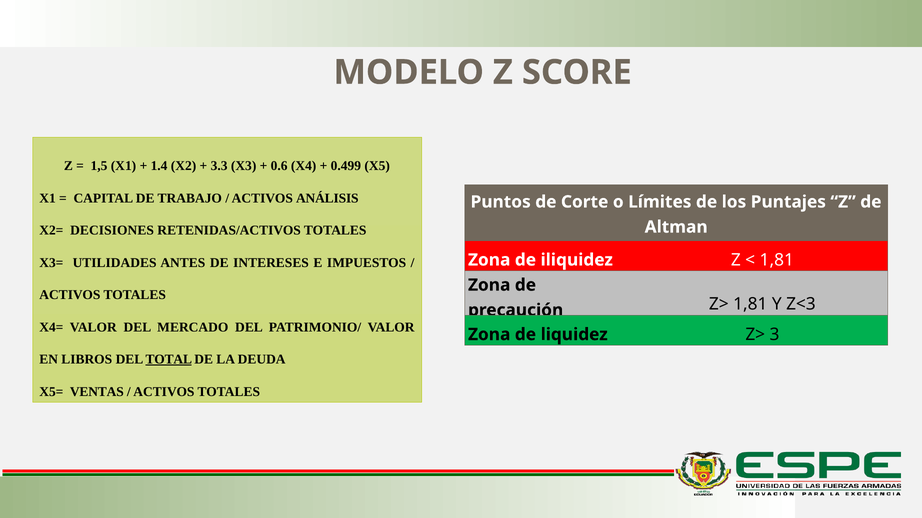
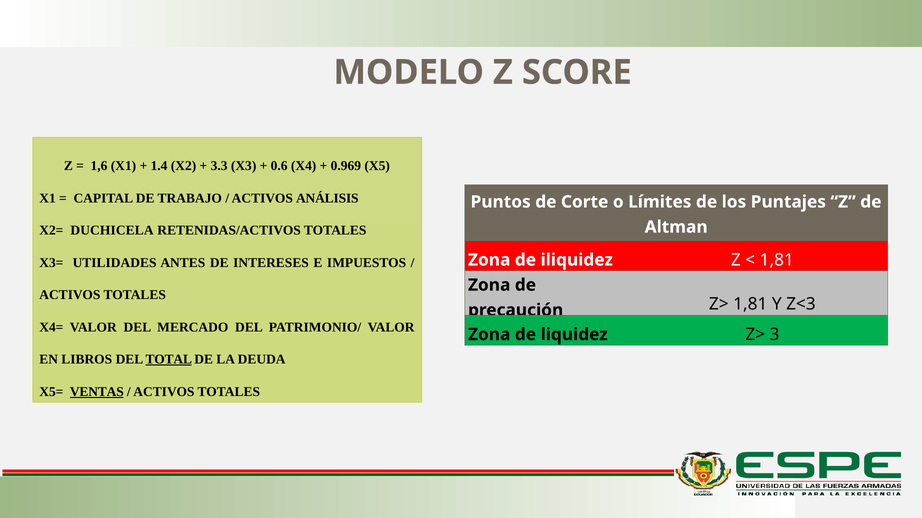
1,5: 1,5 -> 1,6 (99, 166)
0.499: 0.499 -> 0.969 (346, 166)
DECISIONES: DECISIONES -> DUCHICELA (112, 231)
VENTAS underline: none -> present (97, 392)
